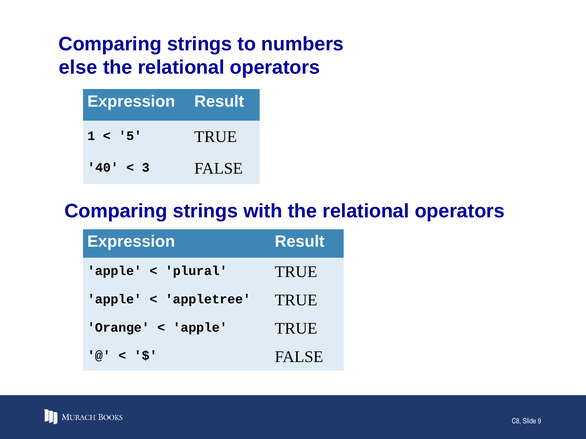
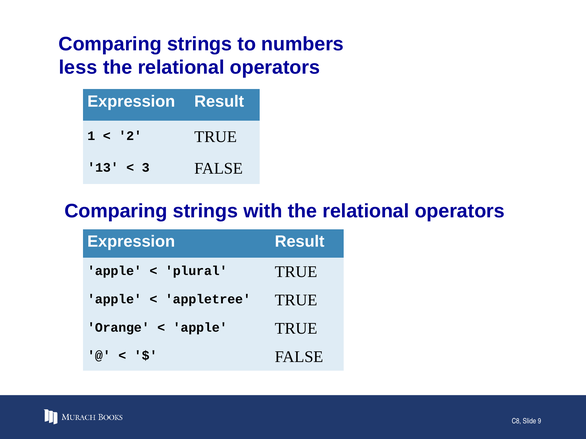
else: else -> less (78, 68)
5: 5 -> 2 (130, 136)
40: 40 -> 13 (103, 168)
